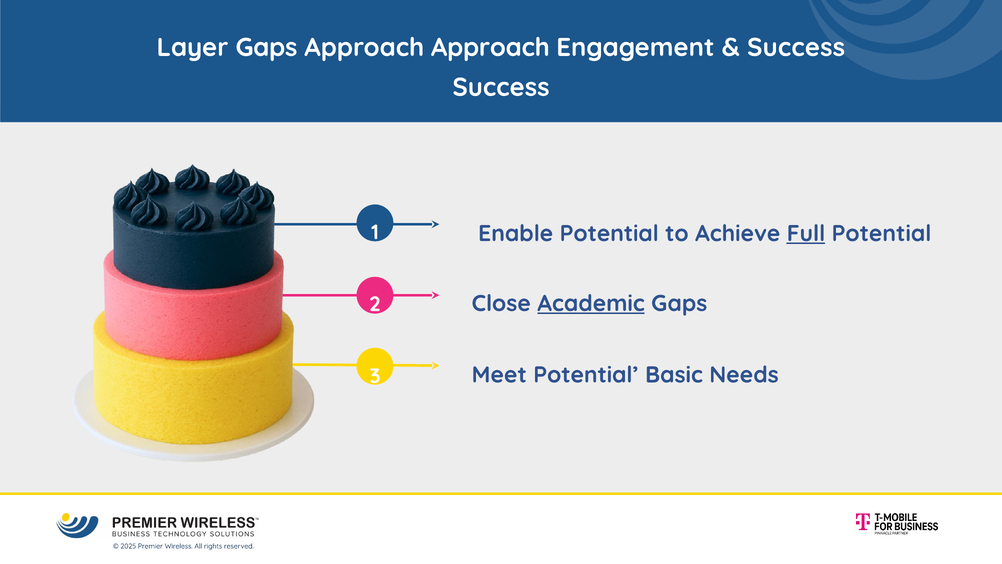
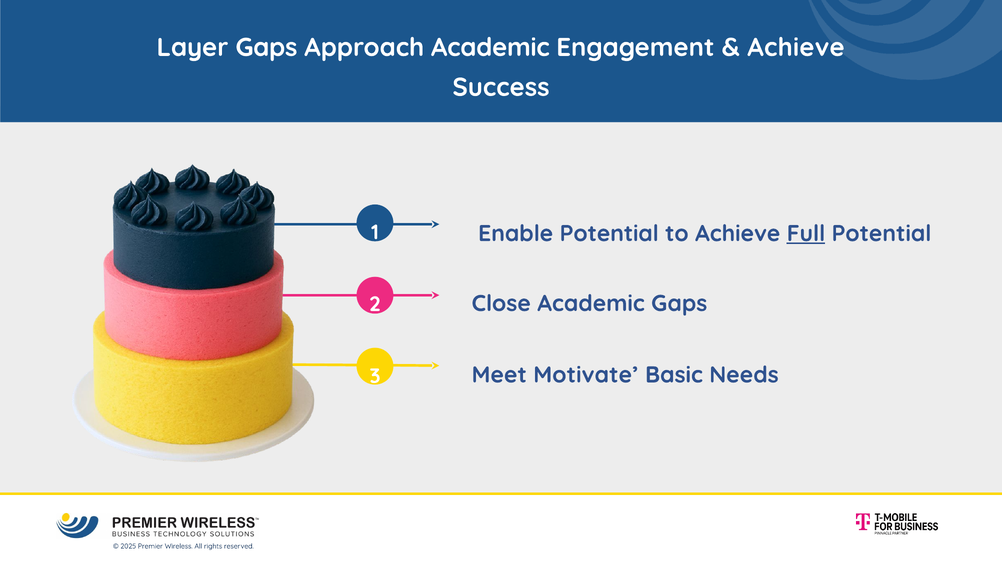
Approach Approach: Approach -> Academic (490, 47)
Success: Success -> Achieve (796, 47)
Academic underline: present -> none (591, 303)
Meet Potential: Potential -> Motivate (586, 375)
